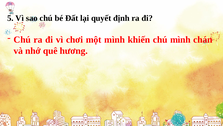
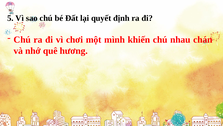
chú mình: mình -> nhau (180, 39)
